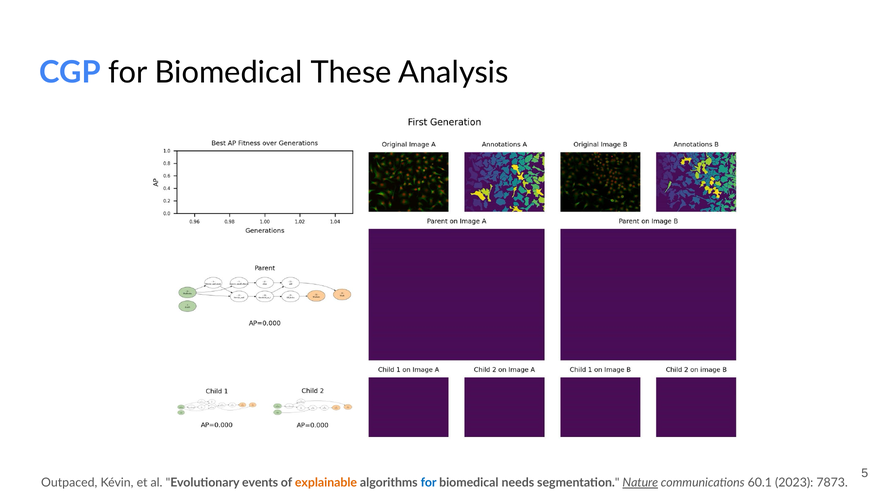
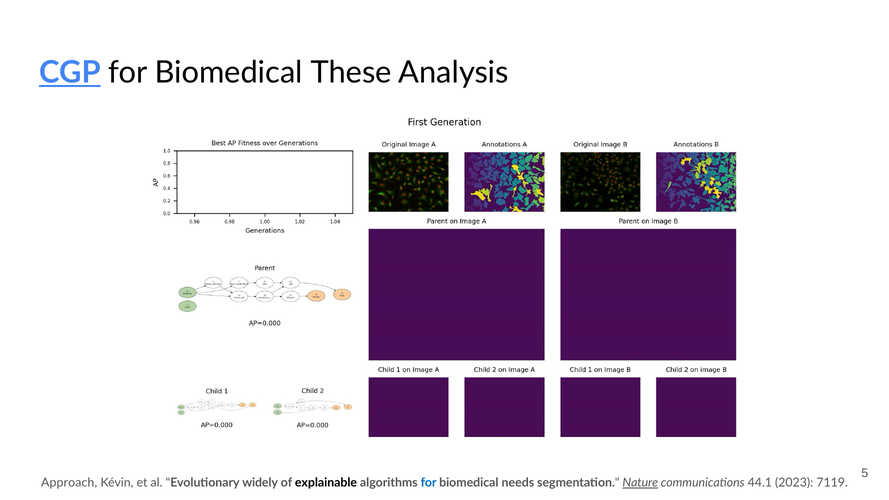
CGP underline: none -> present (70, 73)
Outpaced: Outpaced -> Approach (69, 483)
events: events -> widely (260, 483)
explainable colour: orange -> black (326, 483)
60.1: 60.1 -> 44.1 (760, 483)
7873: 7873 -> 7119 (832, 483)
